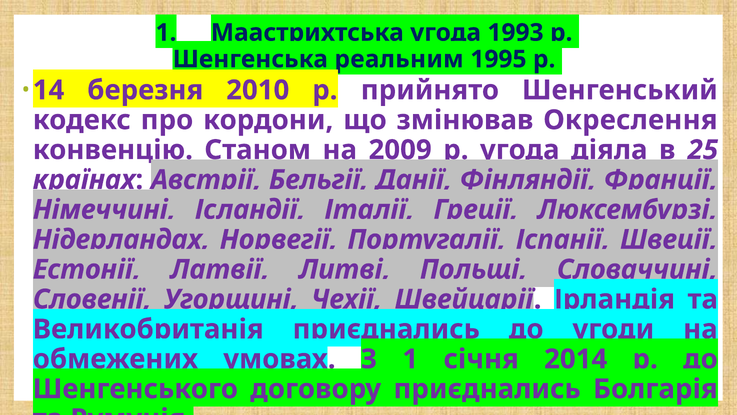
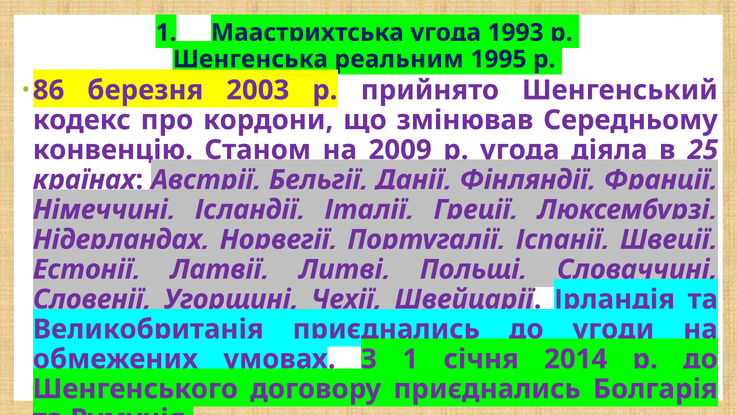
14: 14 -> 86 (49, 90)
2010: 2010 -> 2003 (258, 90)
Окреслення: Окреслення -> Середньому (631, 120)
